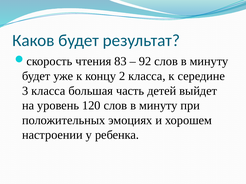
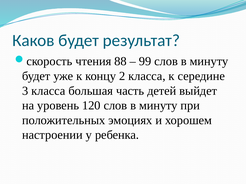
83: 83 -> 88 (120, 62)
92: 92 -> 99 (145, 62)
